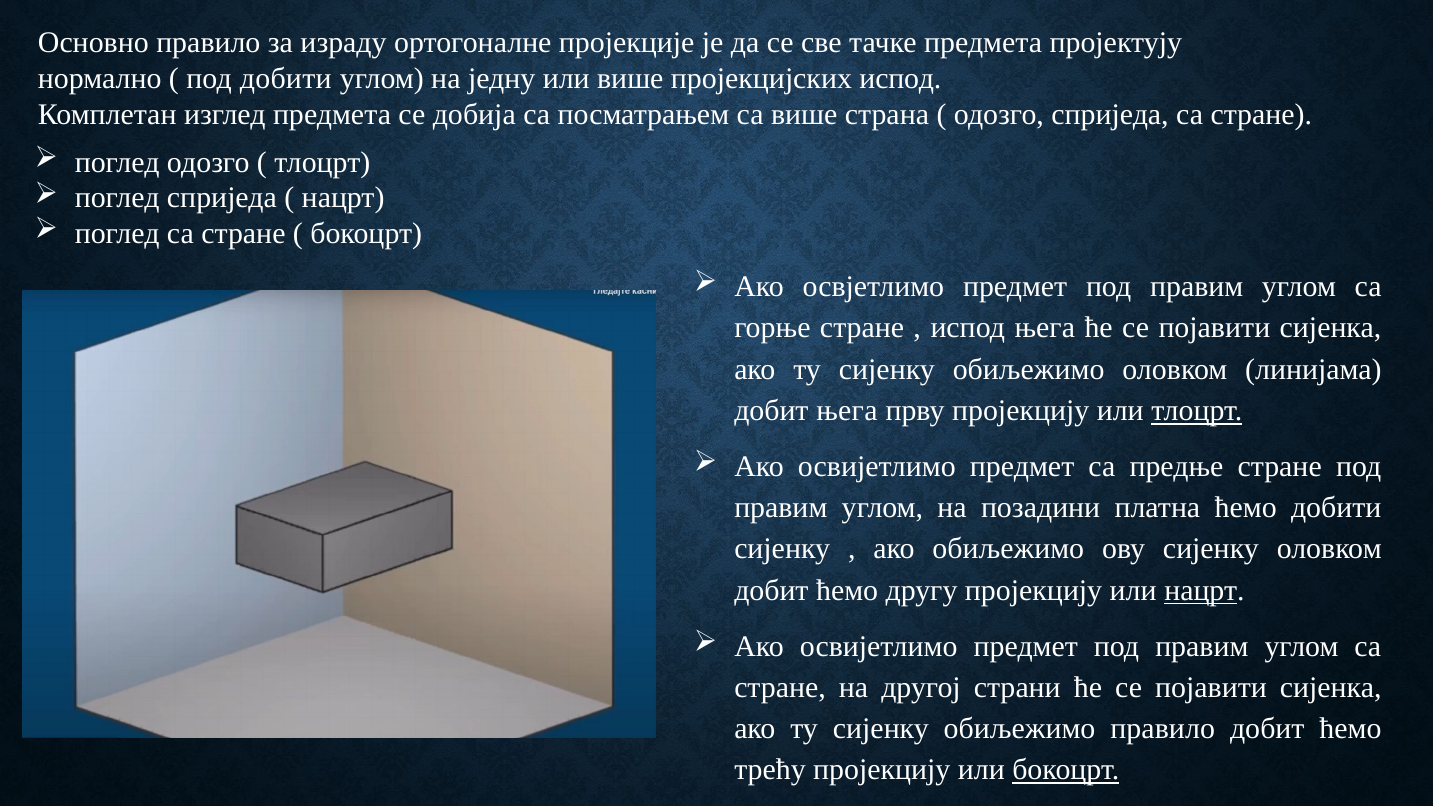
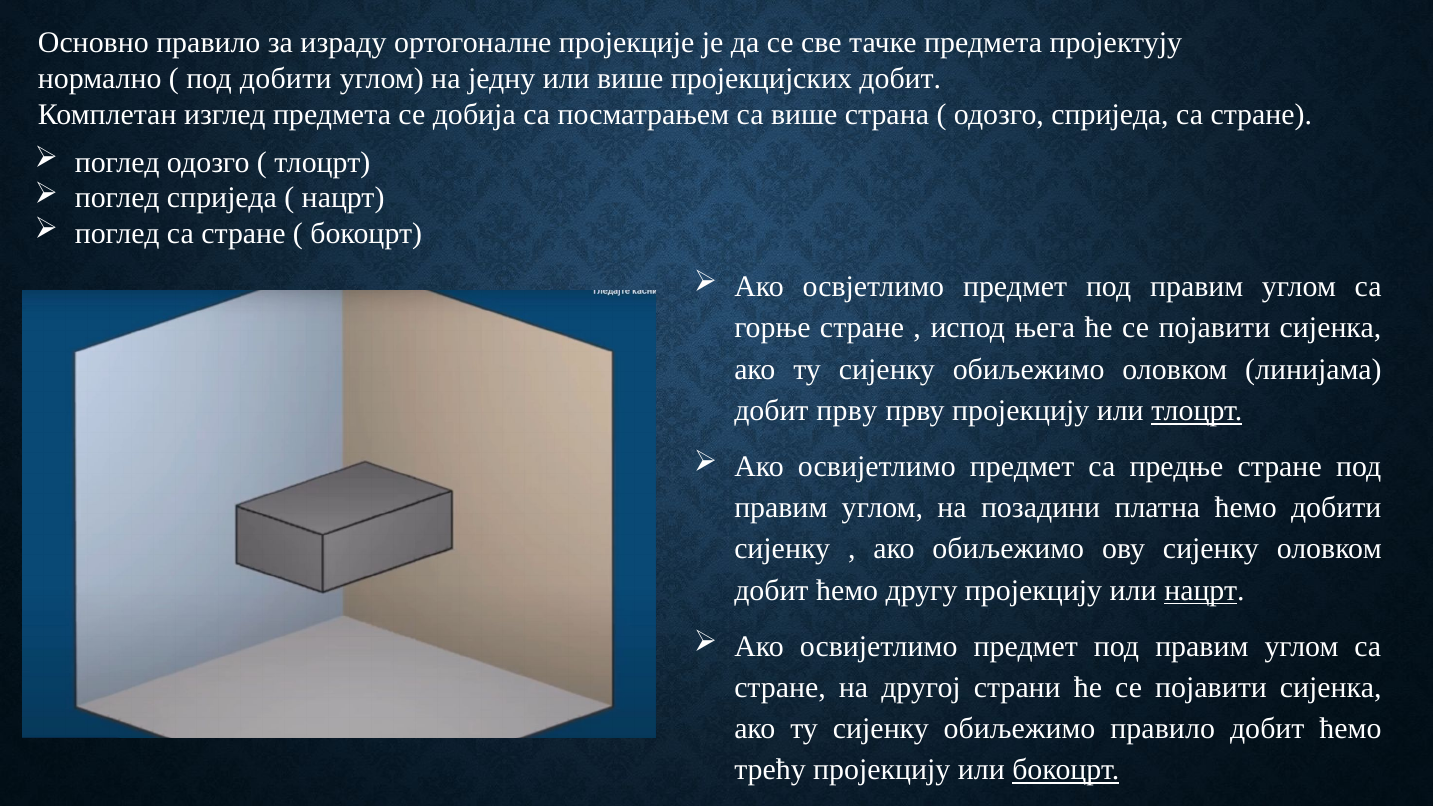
пројекцијских испод: испод -> добит (900, 79)
добит њега: њега -> прву (847, 411)
